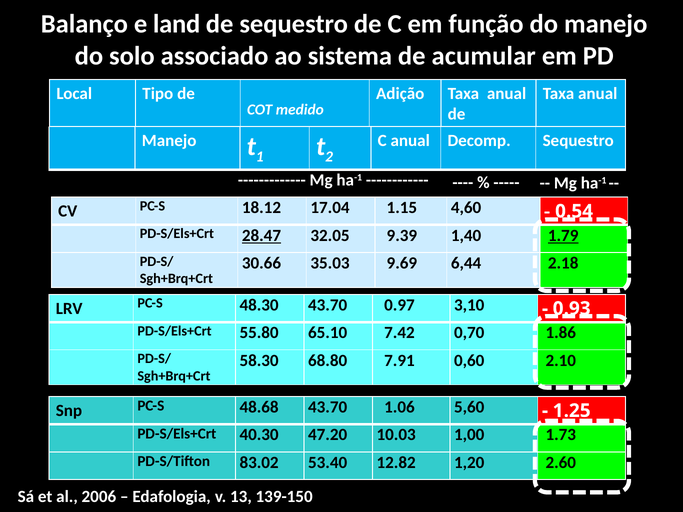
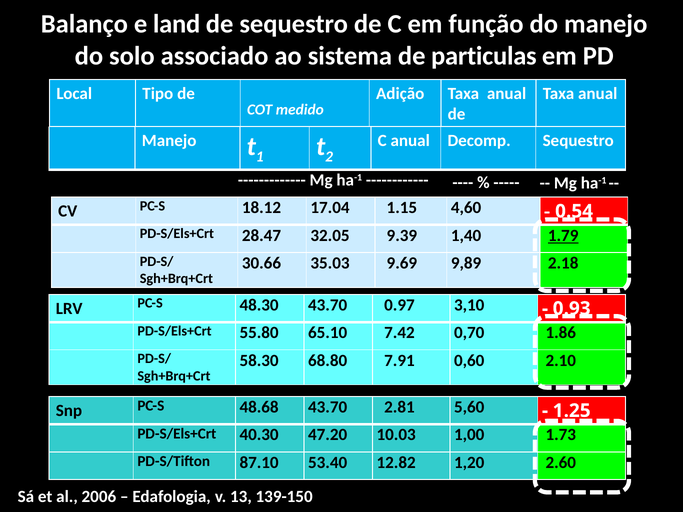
acumular: acumular -> particulas (484, 56)
28.47 underline: present -> none (261, 236)
6,44: 6,44 -> 9,89 (466, 263)
1.06: 1.06 -> 2.81 (399, 407)
83.02: 83.02 -> 87.10 (259, 463)
